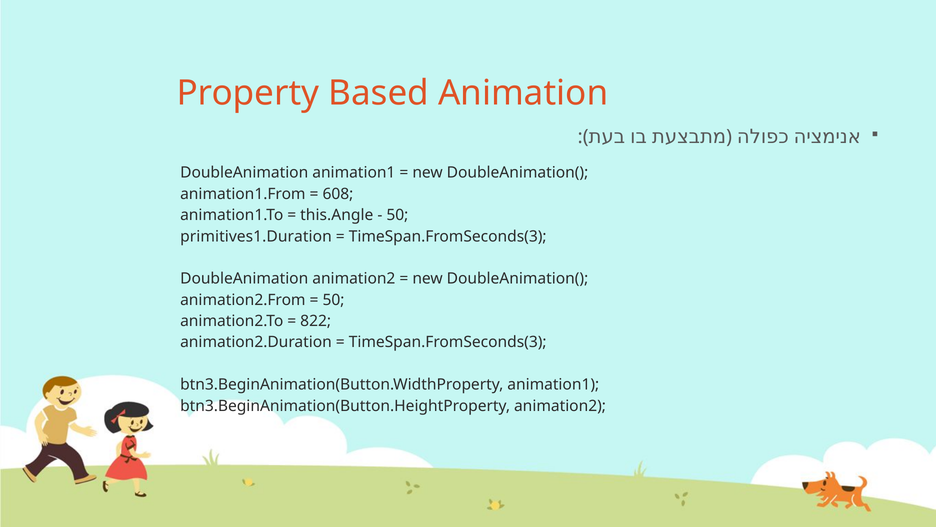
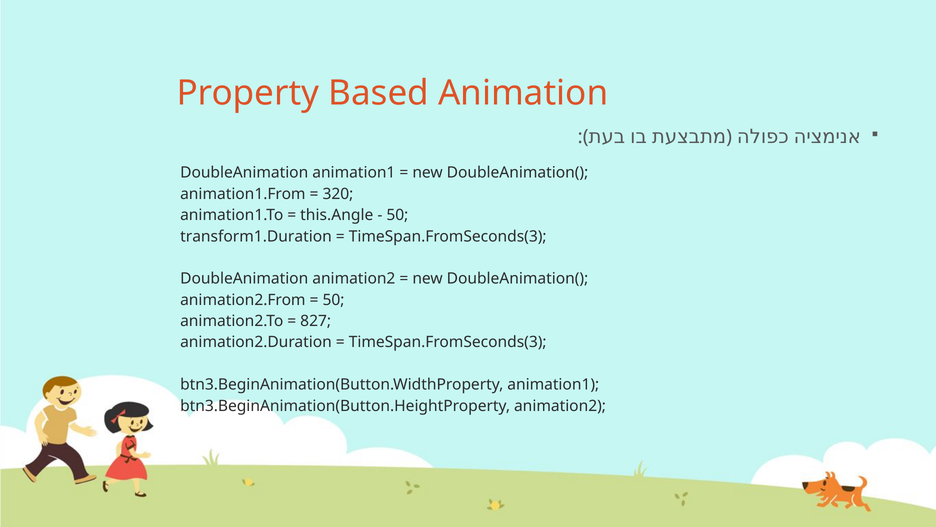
608: 608 -> 320 (338, 194)
primitives1.Duration: primitives1.Duration -> transform1.Duration (256, 236)
822: 822 -> 827 (316, 321)
